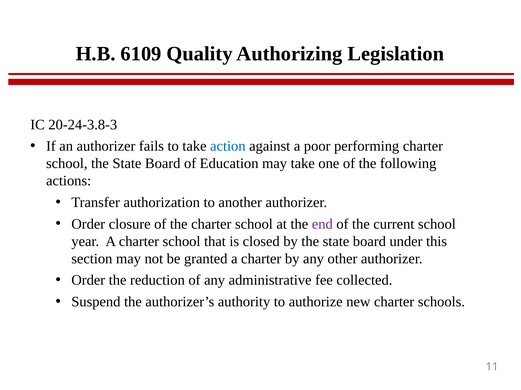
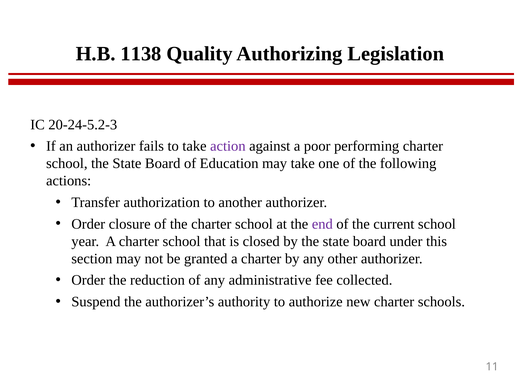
6109: 6109 -> 1138 (141, 54)
20-24-3.8-3: 20-24-3.8-3 -> 20-24-5.2-3 (83, 125)
action colour: blue -> purple (228, 146)
